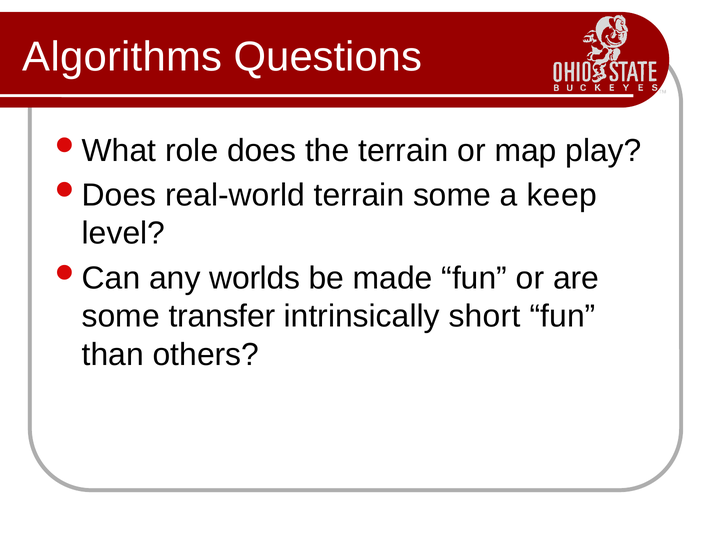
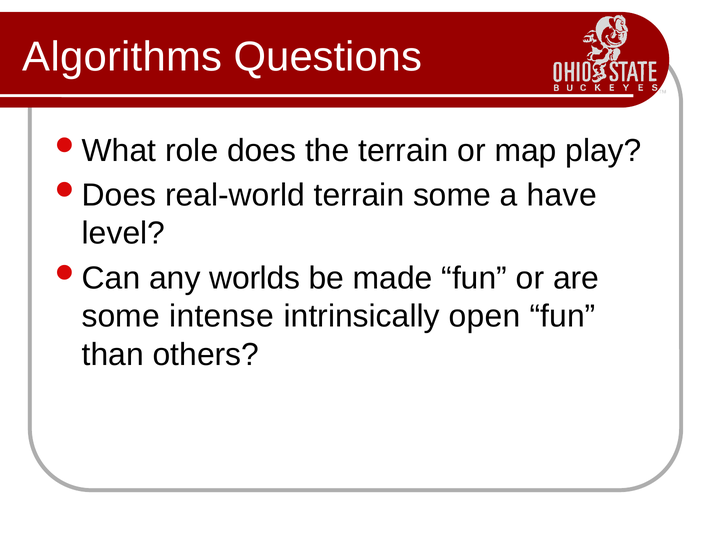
keep: keep -> have (562, 195)
transfer: transfer -> intense (222, 316)
short: short -> open (485, 316)
